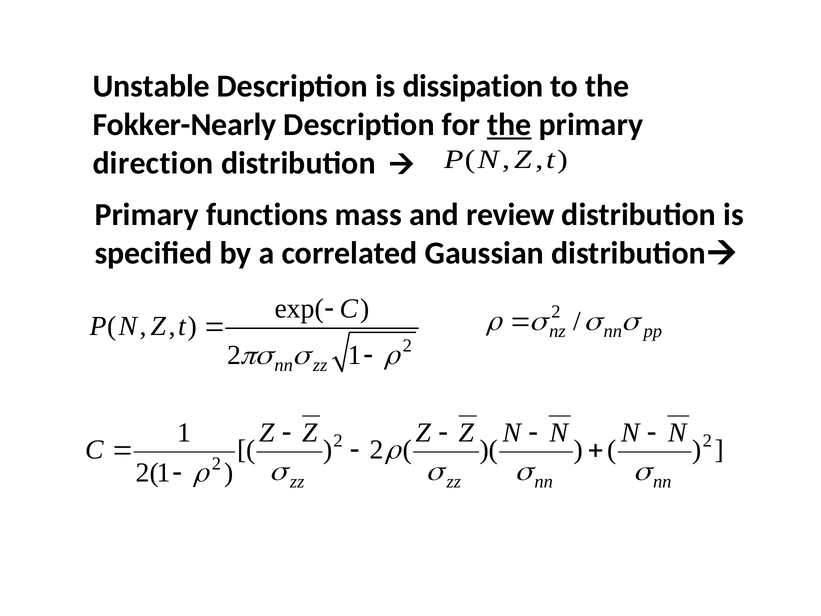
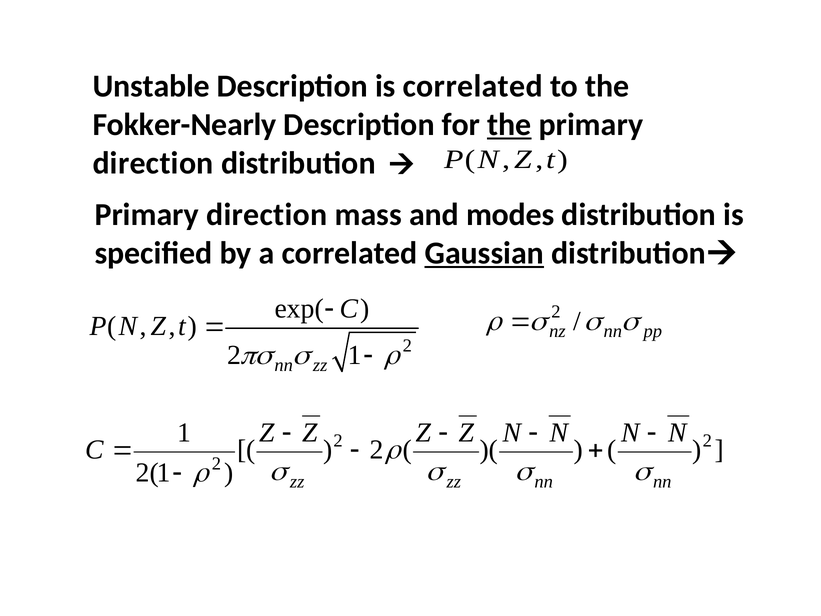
is dissipation: dissipation -> correlated (473, 86)
functions: functions -> direction (267, 215)
review: review -> modes (510, 215)
Gaussian underline: none -> present (484, 253)
